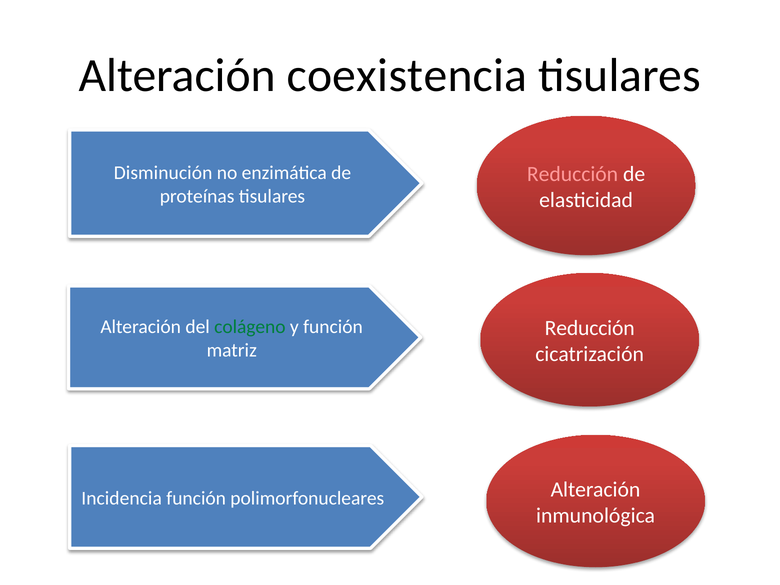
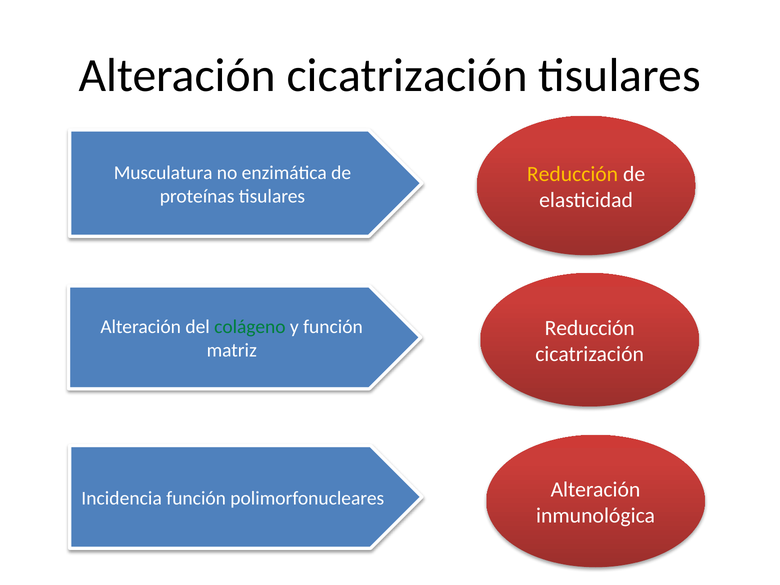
Alteración coexistencia: coexistencia -> cicatrización (407, 76)
Disminución: Disminución -> Musculatura (163, 173)
Reducción colour: pink -> yellow (573, 174)
